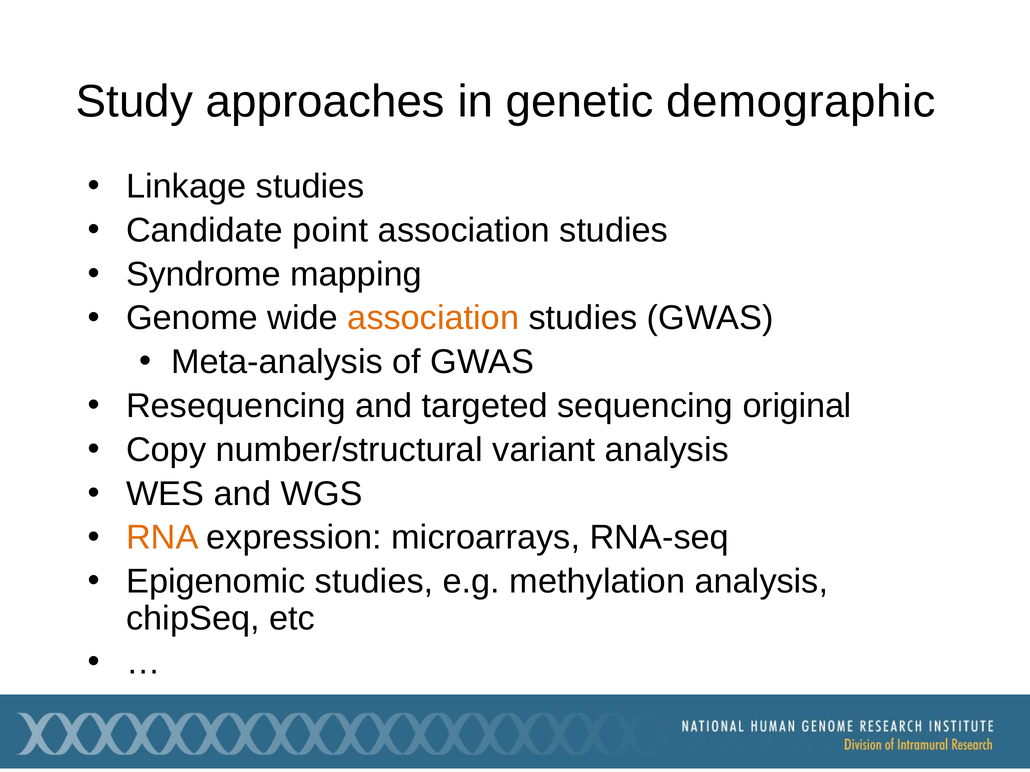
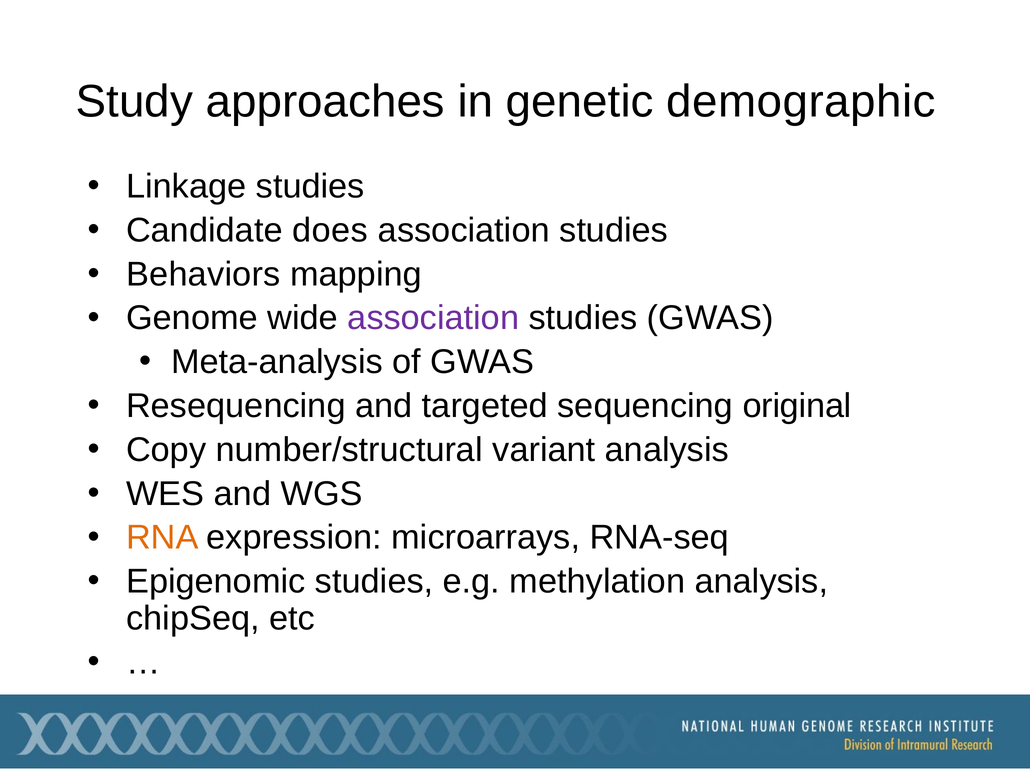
point: point -> does (330, 231)
Syndrome: Syndrome -> Behaviors (203, 274)
association colour: orange -> purple (433, 318)
